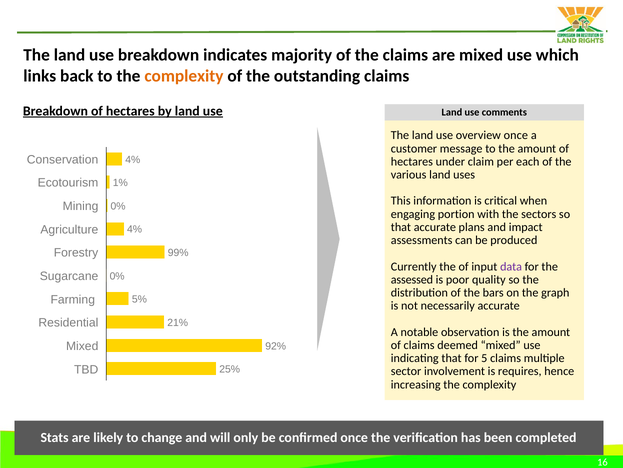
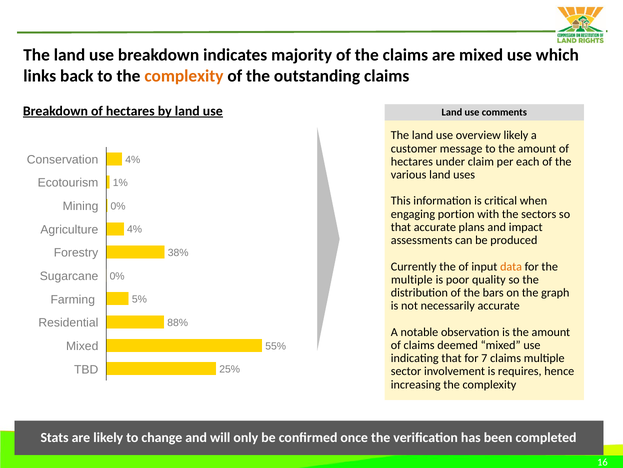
overview once: once -> likely (516, 135)
99%: 99% -> 38% (178, 252)
data colour: purple -> orange (511, 266)
assessed: assessed -> multiple (412, 279)
21%: 21% -> 88% (178, 322)
92%: 92% -> 55% (276, 346)
5: 5 -> 7 (484, 358)
